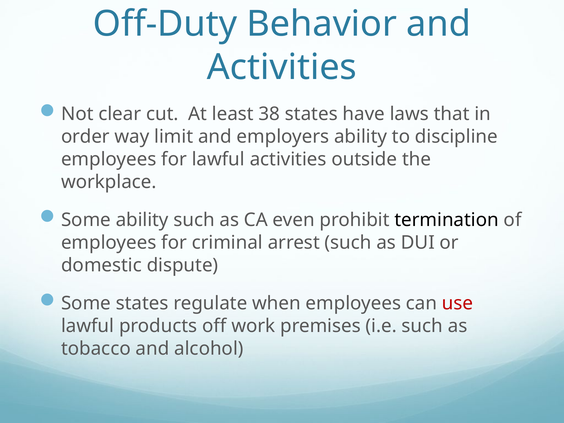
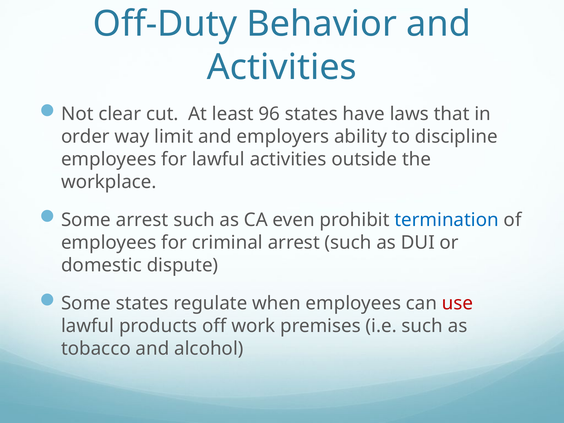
38: 38 -> 96 (269, 114)
Some ability: ability -> arrest (142, 220)
termination colour: black -> blue (447, 220)
